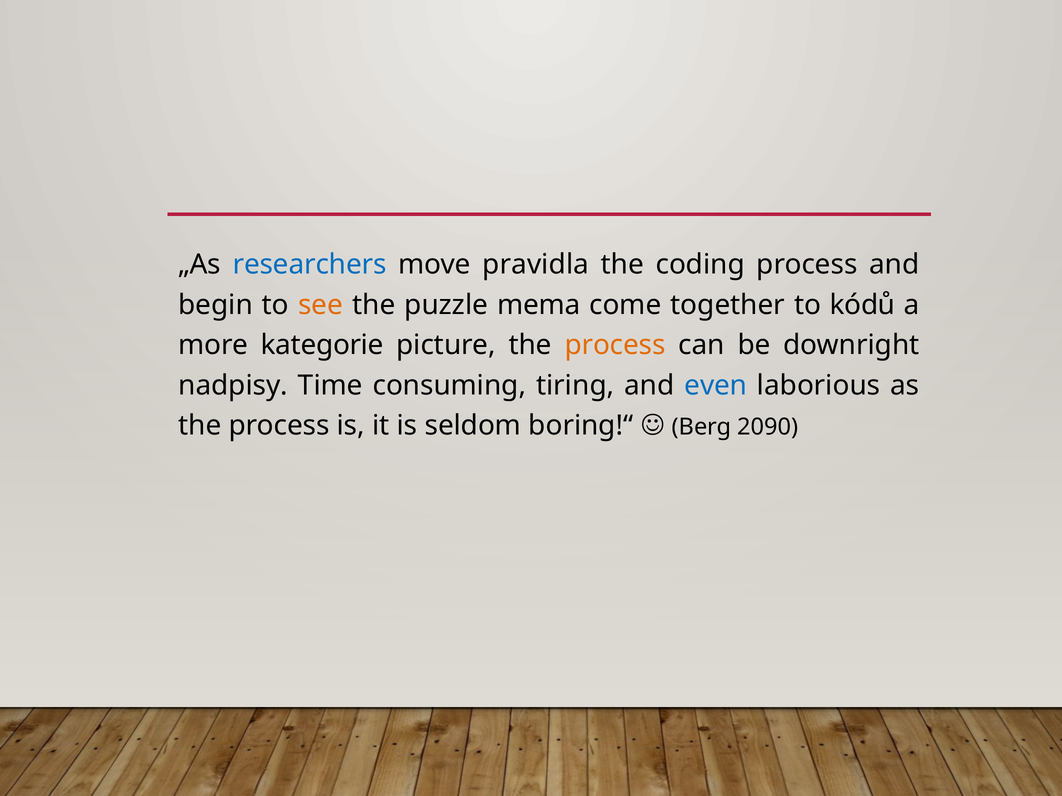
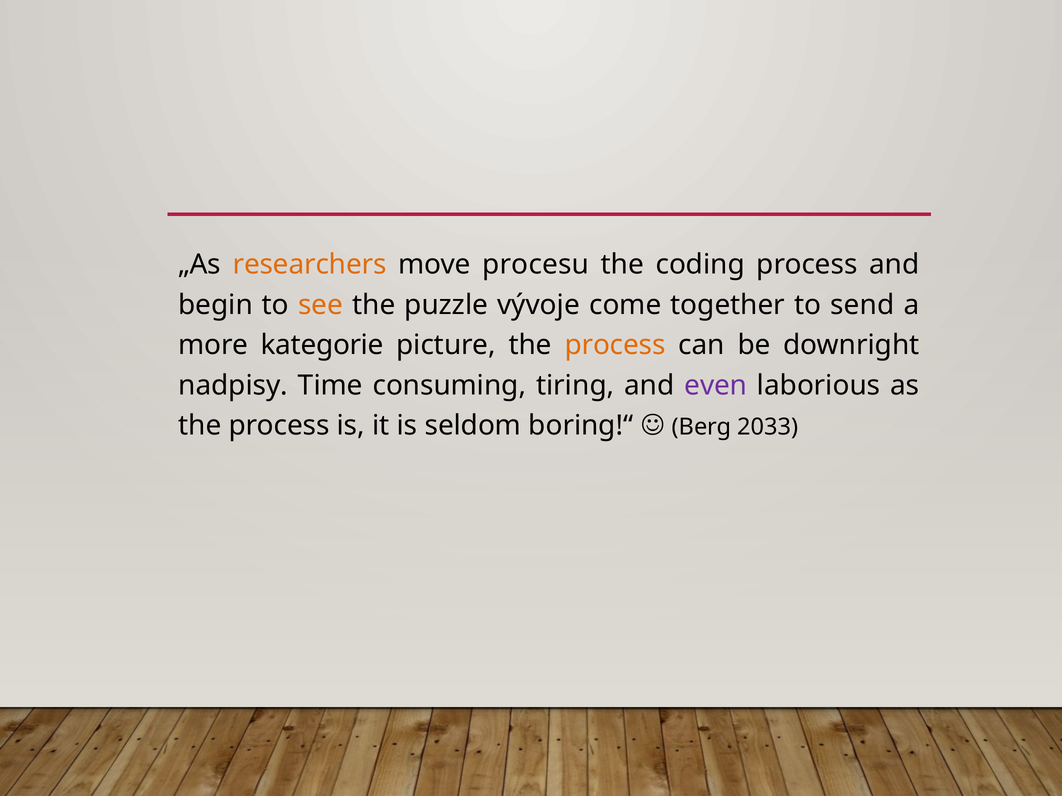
researchers colour: blue -> orange (310, 265)
pravidla: pravidla -> procesu (536, 265)
mema: mema -> vývoje (539, 305)
kódů: kódů -> send (862, 305)
even colour: blue -> purple (716, 386)
2090: 2090 -> 2033 (768, 427)
